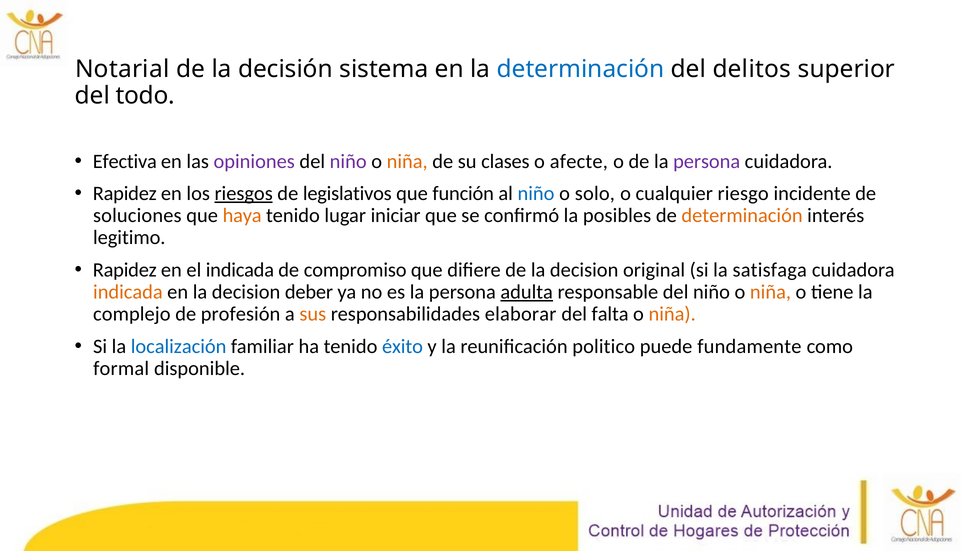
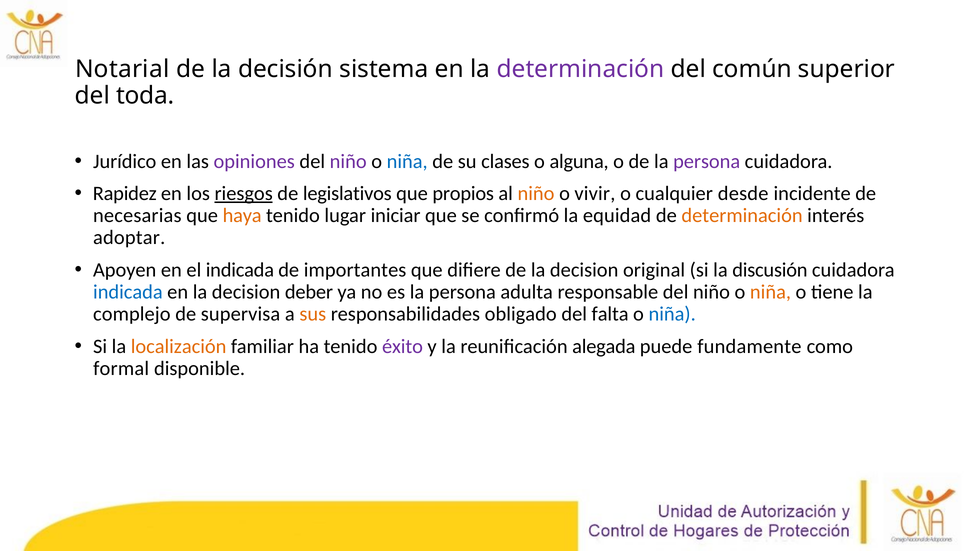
determinación colour: blue -> purple (581, 69)
delitos: delitos -> común (752, 69)
todo: todo -> toda (145, 96)
Efectiva: Efectiva -> Jurídico (125, 161)
niña colour: orange -> blue (407, 161)
afecte: afecte -> alguna (579, 161)
función: función -> propios (463, 194)
niño colour: blue -> orange (536, 194)
solo: solo -> vivir (595, 194)
riesgo: riesgo -> desde (743, 194)
soluciones: soluciones -> necesarias (137, 216)
posibles: posibles -> equidad (617, 216)
legitimo: legitimo -> adoptar (129, 238)
Rapidez: Rapidez -> Apoyen (125, 270)
compromiso: compromiso -> importantes (355, 270)
satisfaga: satisfaga -> discusión (770, 270)
indicada colour: orange -> blue (128, 292)
adulta underline: present -> none (527, 292)
profesión: profesión -> supervisa (241, 314)
elaborar: elaborar -> obligado (521, 314)
niña colour: orange -> blue (672, 314)
localización colour: blue -> orange (179, 347)
éxito colour: blue -> purple (403, 347)
politico: politico -> alegada (604, 347)
